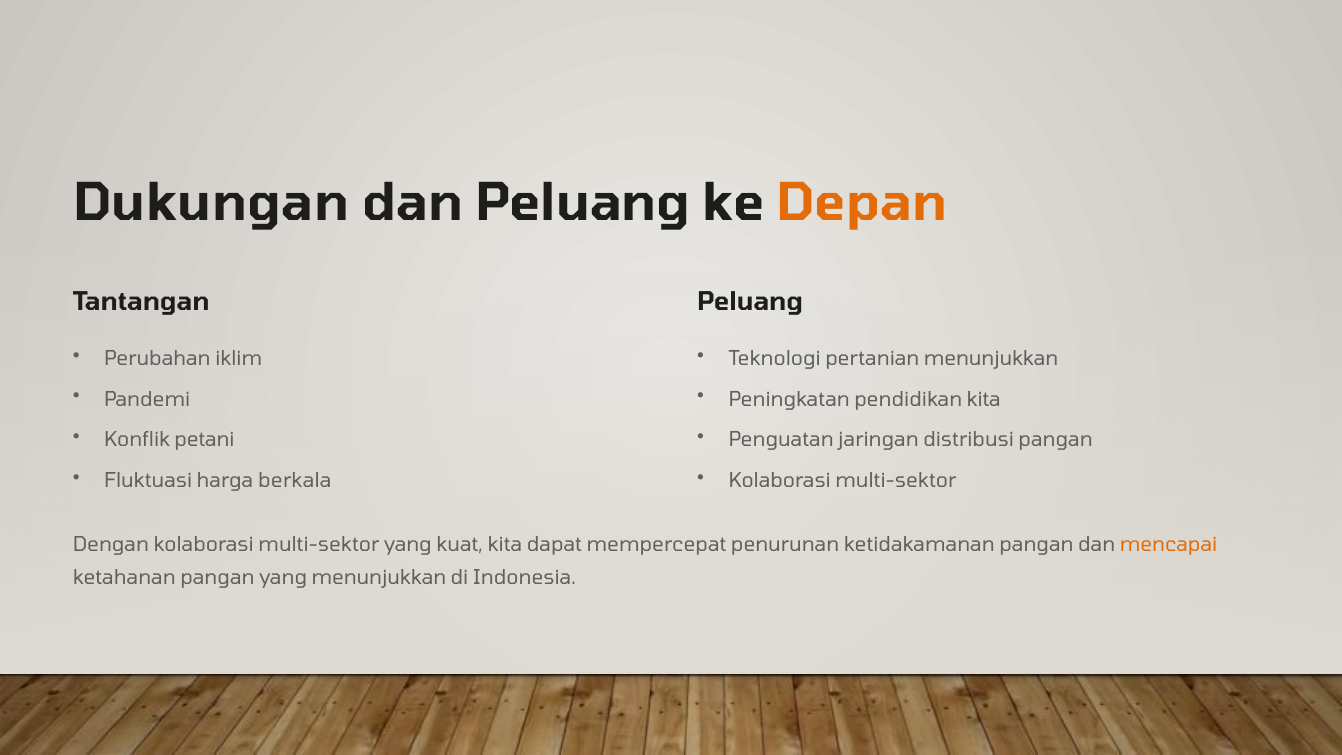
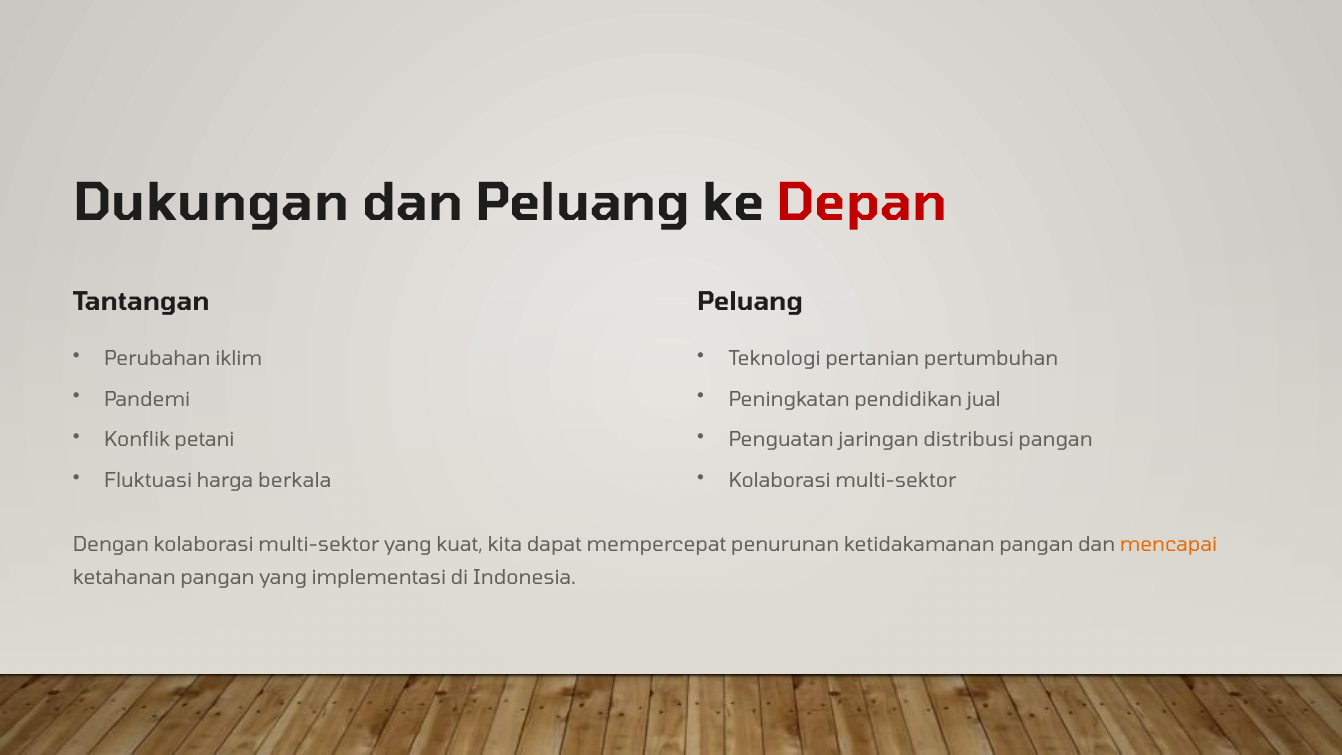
Depan colour: orange -> red (862, 203)
pertanian menunjukkan: menunjukkan -> pertumbuhan (991, 359)
pendidikan kita: kita -> jual (984, 399)
yang menunjukkan: menunjukkan -> implementasi (379, 578)
